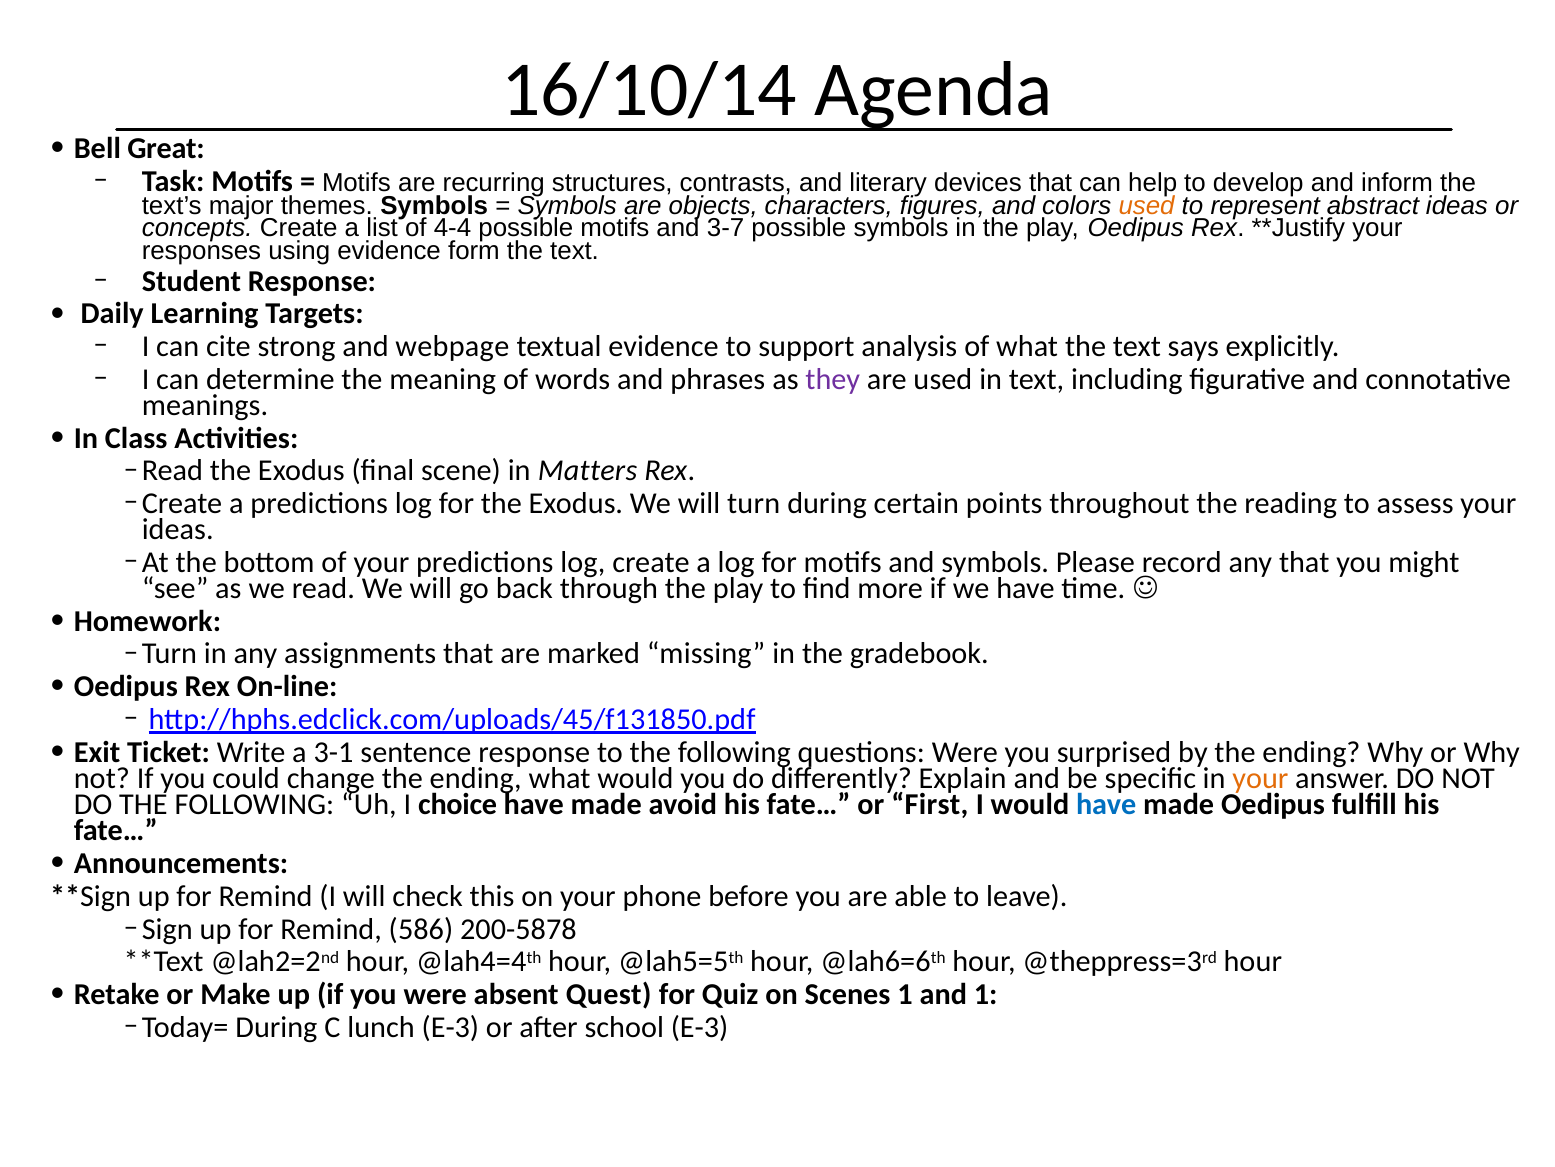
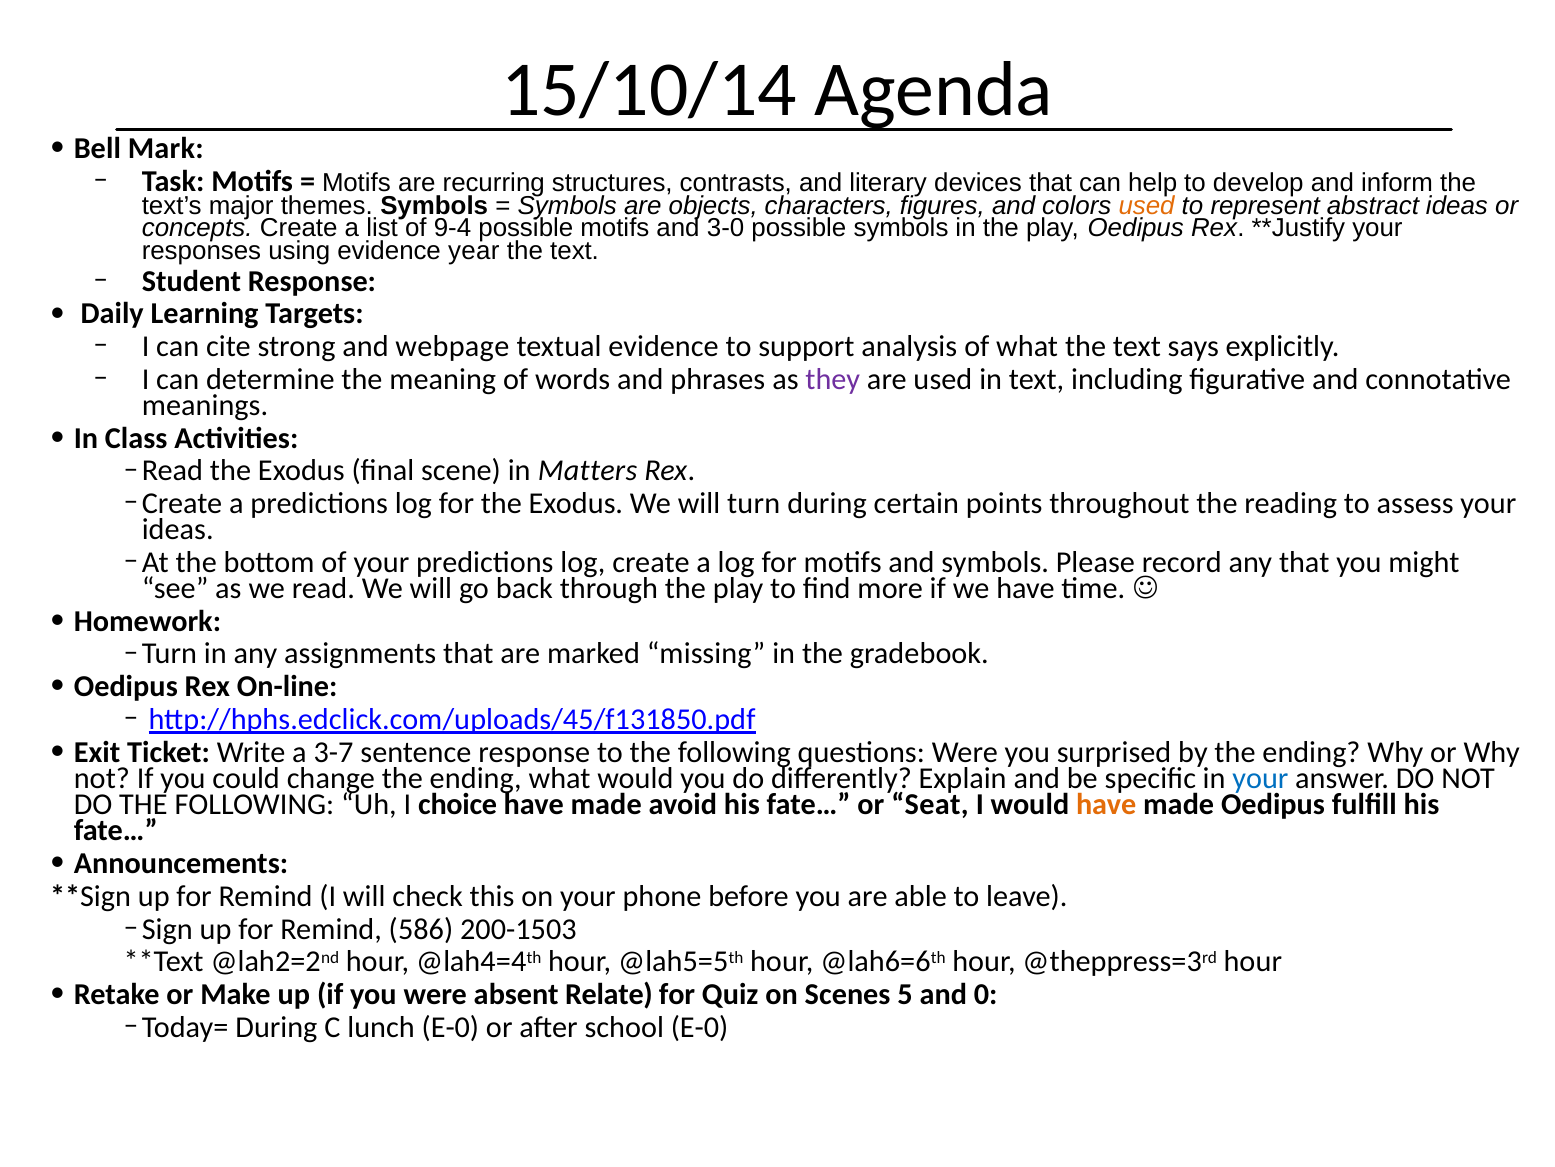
16/10/14: 16/10/14 -> 15/10/14 (649, 90)
Great: Great -> Mark (166, 148)
4-4: 4-4 -> 9-4 (453, 228)
3-7: 3-7 -> 3-0 (726, 228)
form: form -> year (474, 250)
3-1: 3-1 -> 3-7 (333, 752)
your colour: orange -> blue (1260, 778)
First: First -> Seat (930, 804)
have colour: blue -> orange (1106, 804)
200-5878: 200-5878 -> 200-1503 (518, 929)
Quest: Quest -> Relate (609, 994)
Scenes 1: 1 -> 5 (905, 994)
and 1: 1 -> 0 (986, 994)
lunch E-3: E-3 -> E-0 (450, 1027)
school E-3: E-3 -> E-0 (700, 1027)
